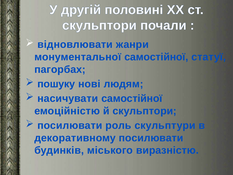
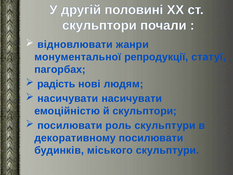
монументальної самостійної: самостійної -> репродукції (156, 57)
пошуку: пошуку -> радість (56, 84)
насичувати самостійної: самостійної -> насичувати (132, 98)
міського виразністю: виразністю -> скульптури (167, 150)
